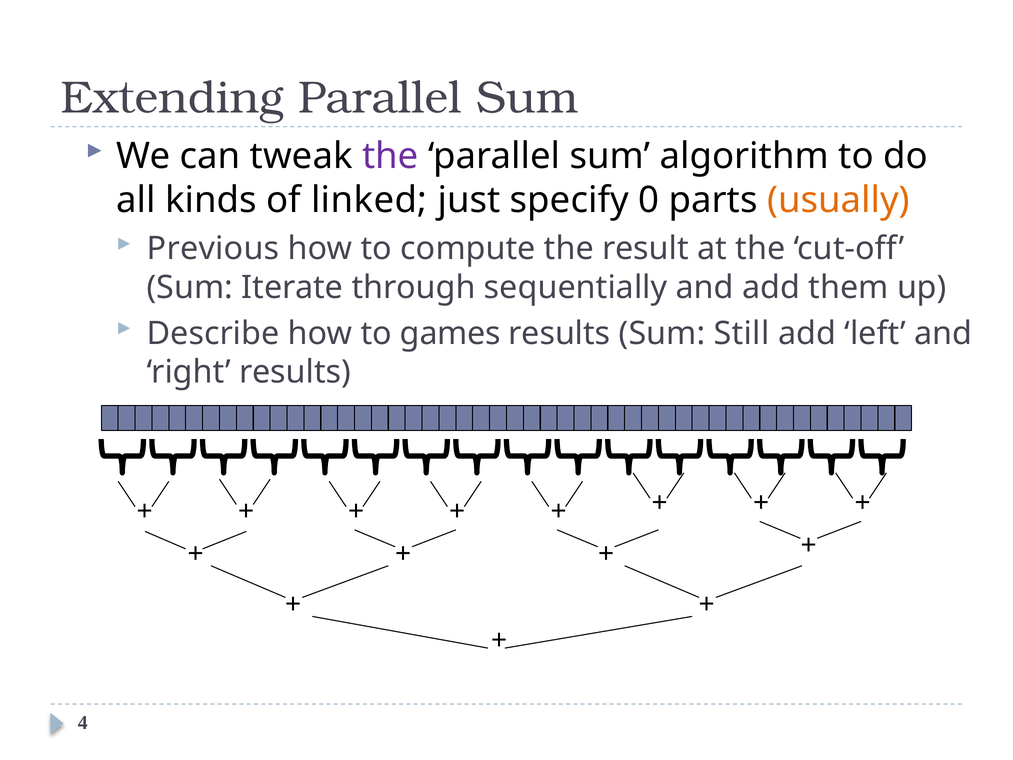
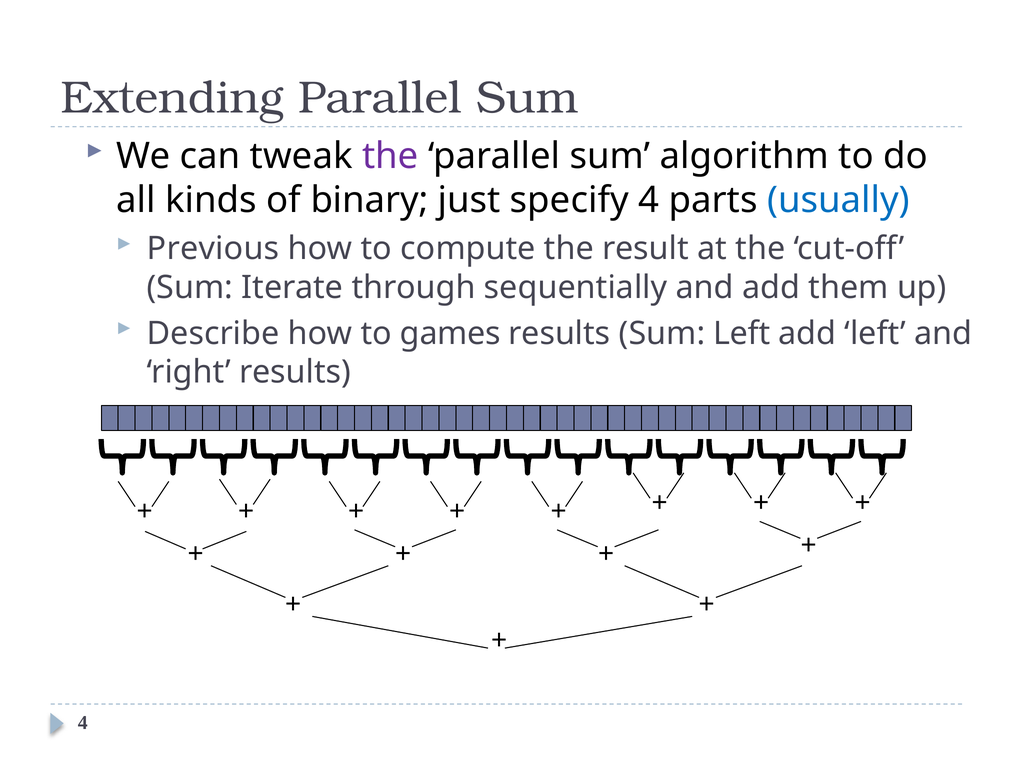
linked: linked -> binary (369, 200)
specify 0: 0 -> 4 (649, 200)
usually colour: orange -> blue (839, 200)
Sum Still: Still -> Left (742, 333)
